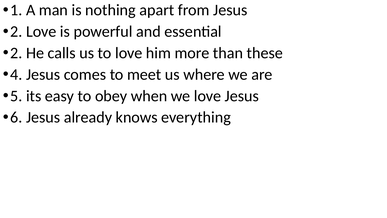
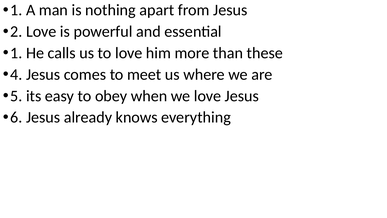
2: 2 -> 1 (16, 53)
